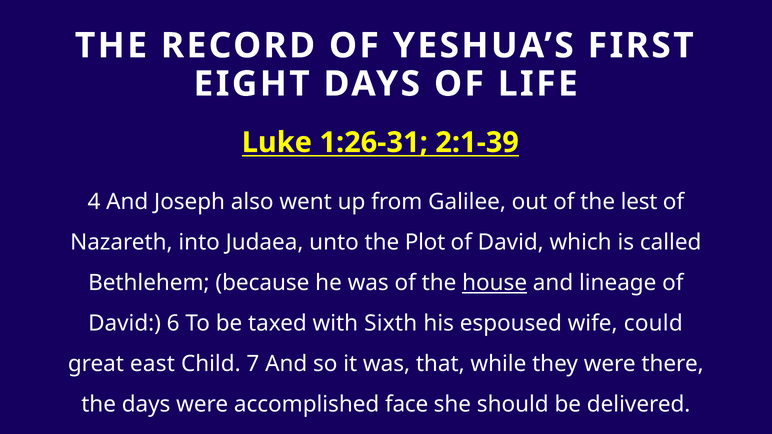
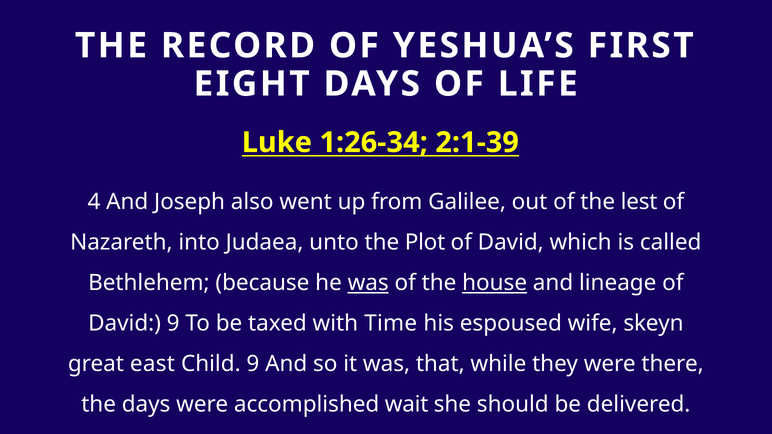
1:26-31: 1:26-31 -> 1:26-34 (374, 143)
was underline: none -> present (368, 283)
David 6: 6 -> 9 (173, 324)
Sixth: Sixth -> Time (391, 324)
could: could -> skeyn (654, 324)
Child 7: 7 -> 9 (253, 364)
face: face -> wait (407, 405)
